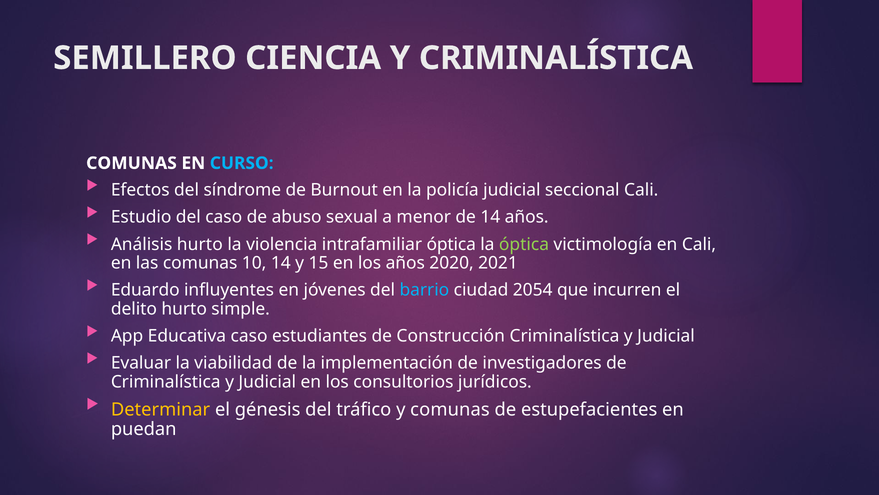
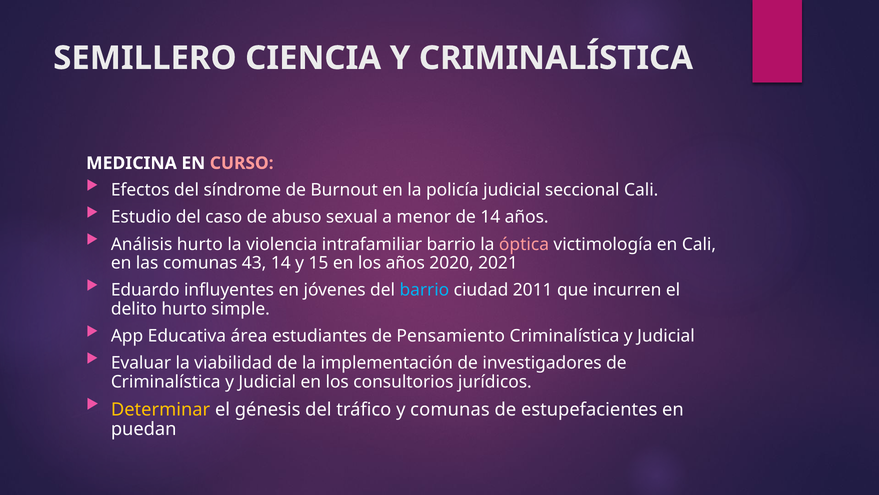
COMUNAS: COMUNAS -> MEDICINA (131, 163)
CURSO colour: light blue -> pink (242, 163)
intrafamiliar óptica: óptica -> barrio (451, 244)
óptica colour: light green -> pink (524, 244)
10: 10 -> 43 (254, 263)
2054: 2054 -> 2011 (533, 290)
Educativa caso: caso -> área (249, 336)
Construcción: Construcción -> Pensamiento (451, 336)
